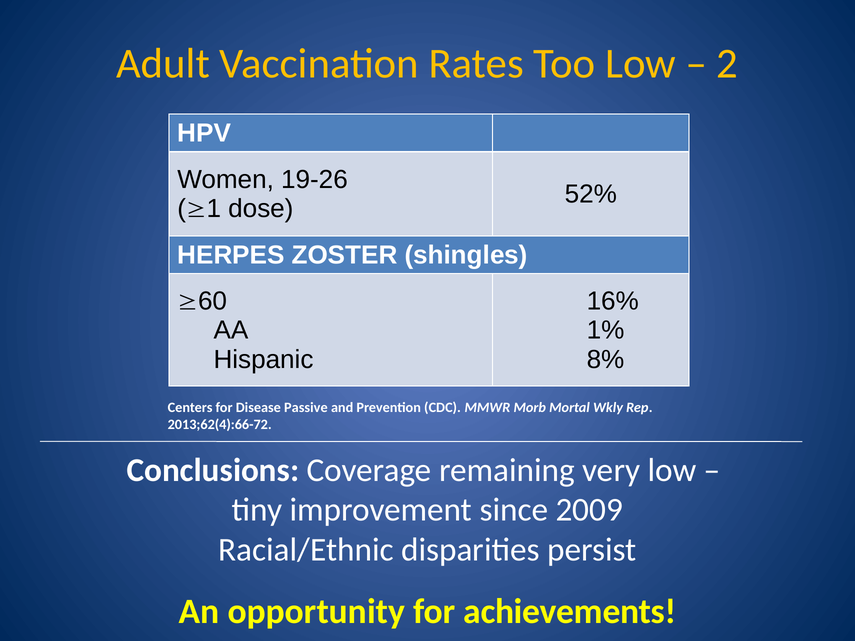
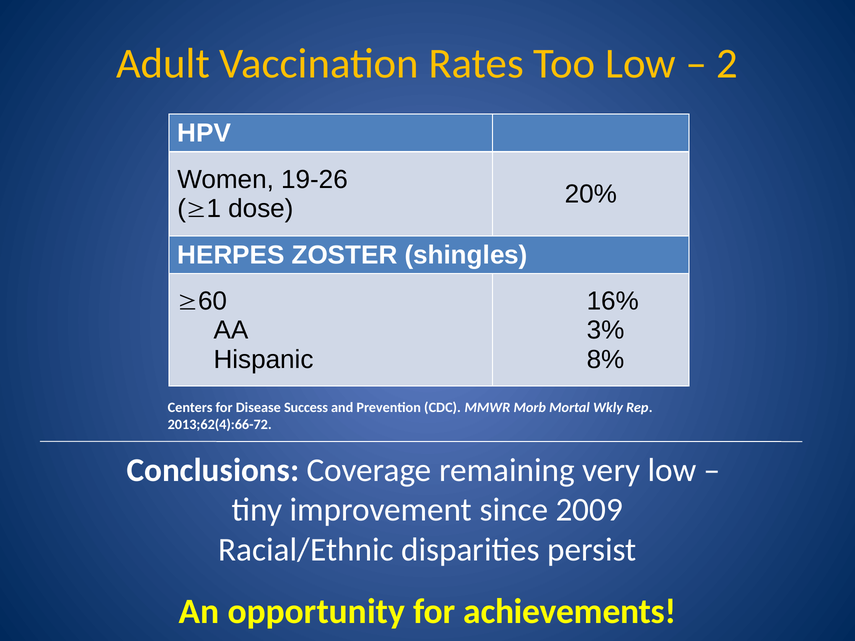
52%: 52% -> 20% (591, 194)
1%: 1% -> 3% (606, 330)
Passive: Passive -> Success (306, 408)
